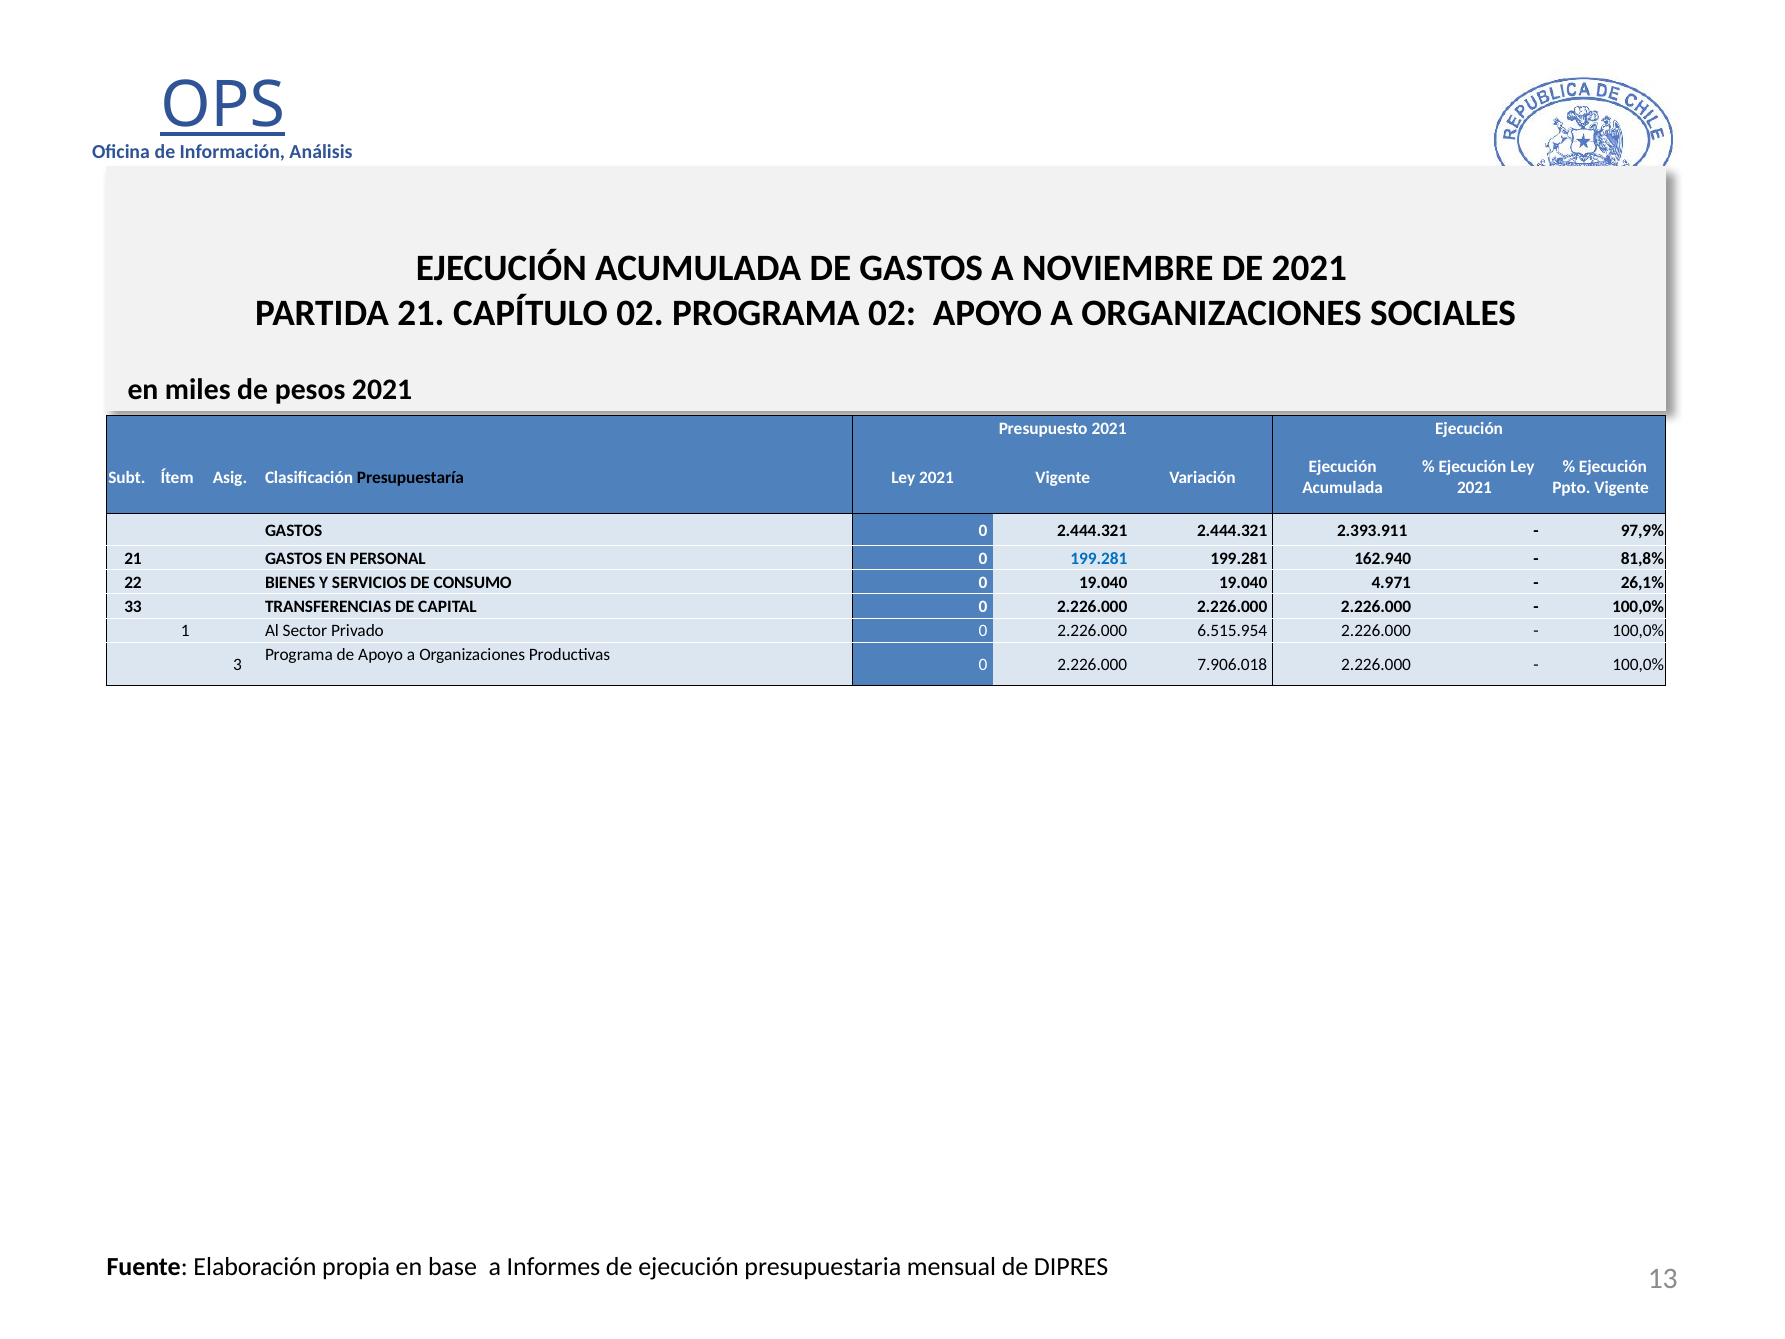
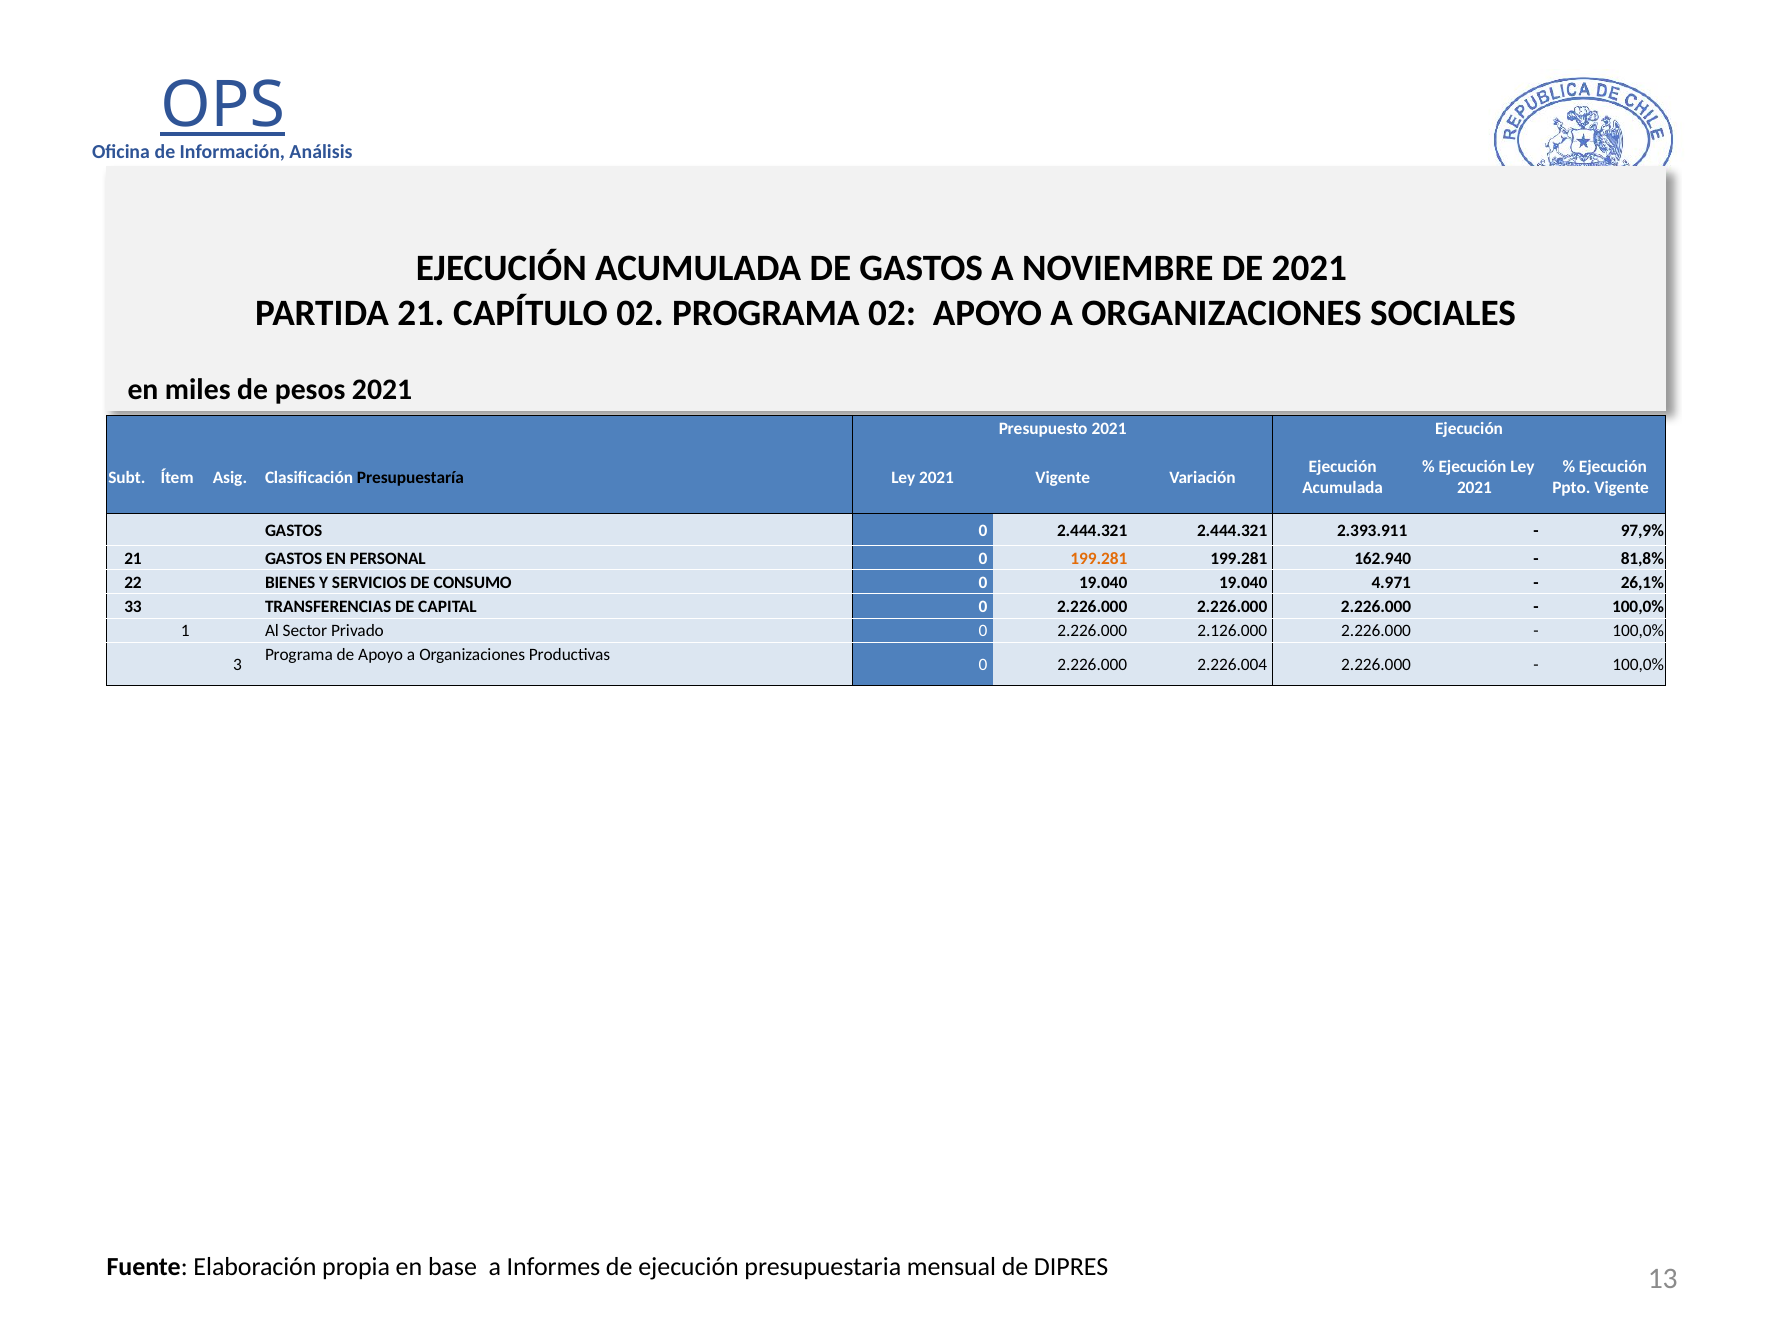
199.281 colour: blue -> orange (1099, 558)
6.515.954: 6.515.954 -> 2.126.000 (1232, 631)
7.906.018: 7.906.018 -> 2.226.004 (1232, 665)
